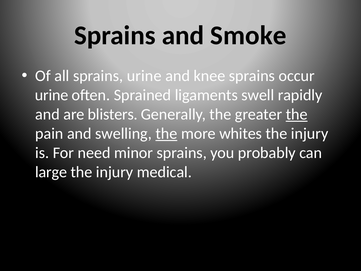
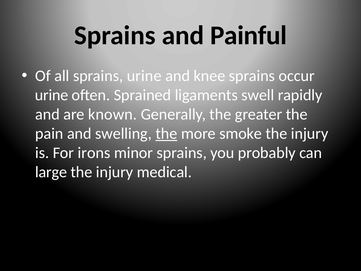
Smoke: Smoke -> Painful (249, 35)
blisters: blisters -> known (113, 114)
the underline: present -> none (297, 114)
whites: whites -> smoke (241, 134)
need: need -> irons (94, 153)
